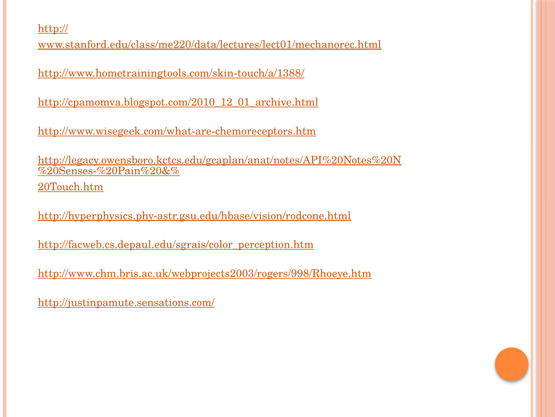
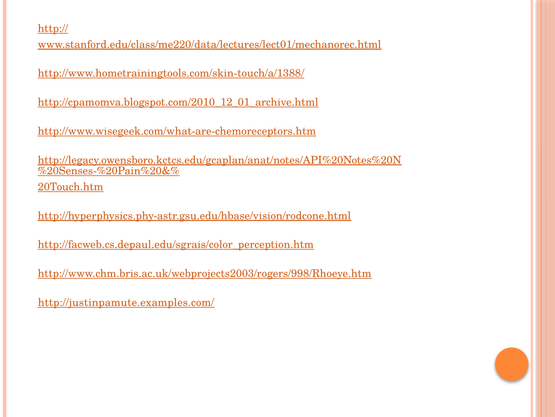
http://justinpamute.sensations.com/: http://justinpamute.sensations.com/ -> http://justinpamute.examples.com/ (126, 302)
